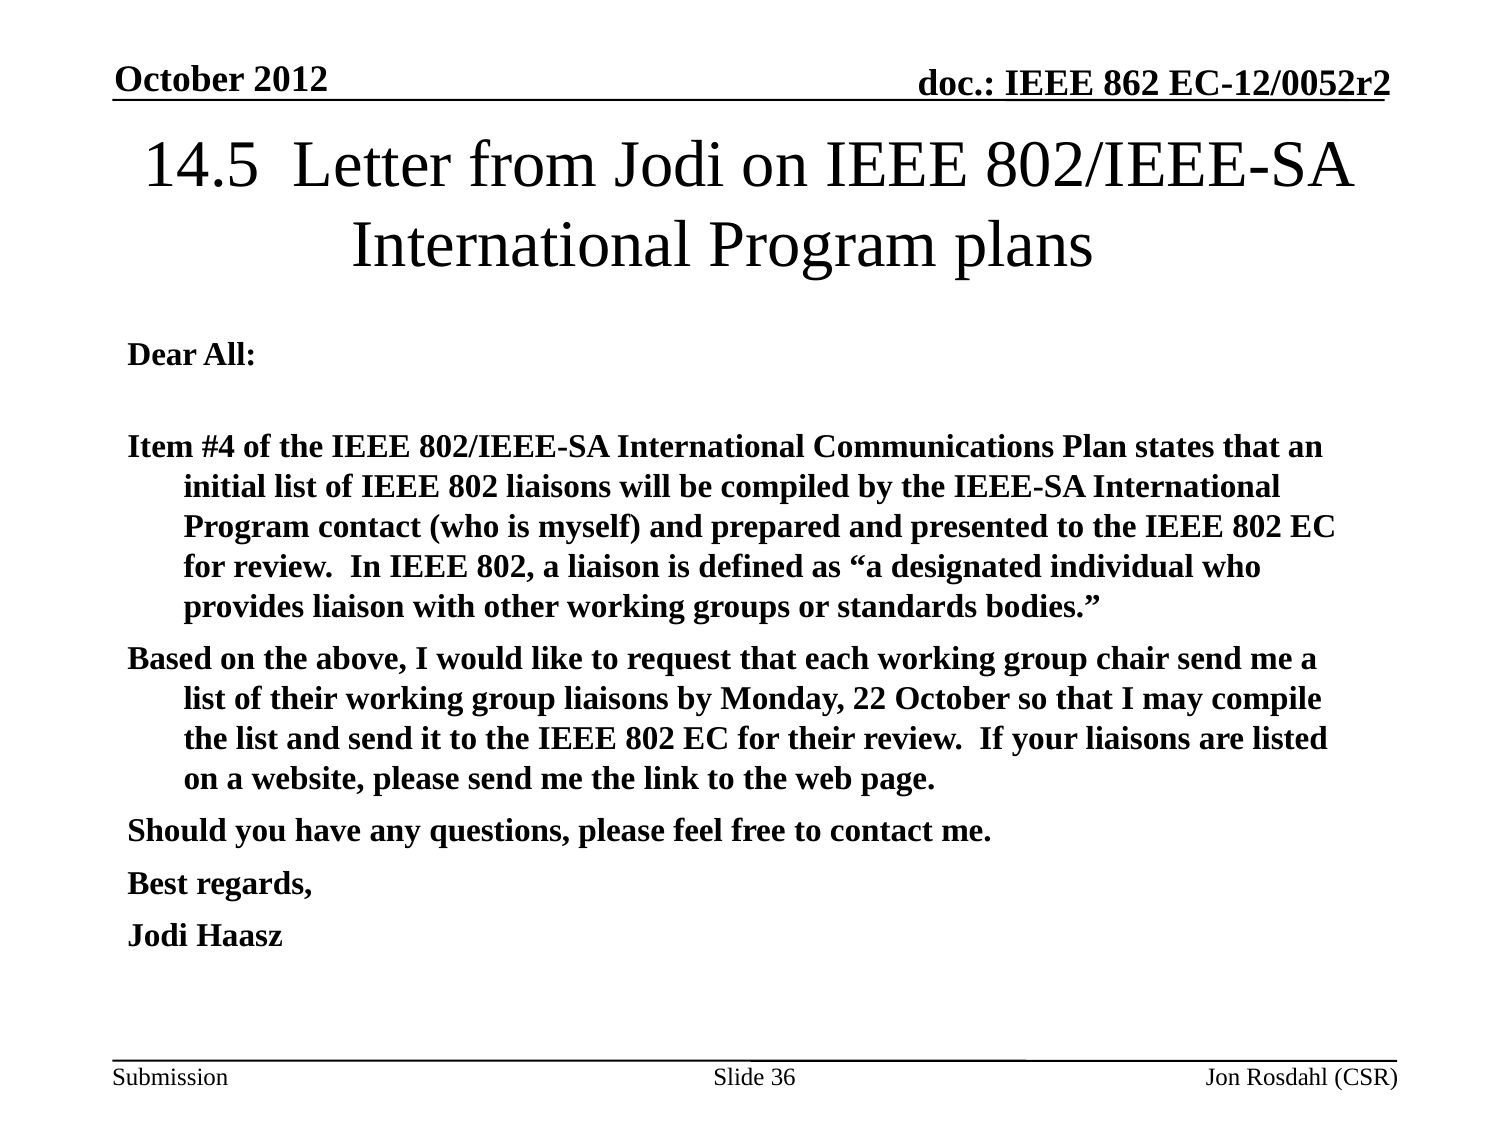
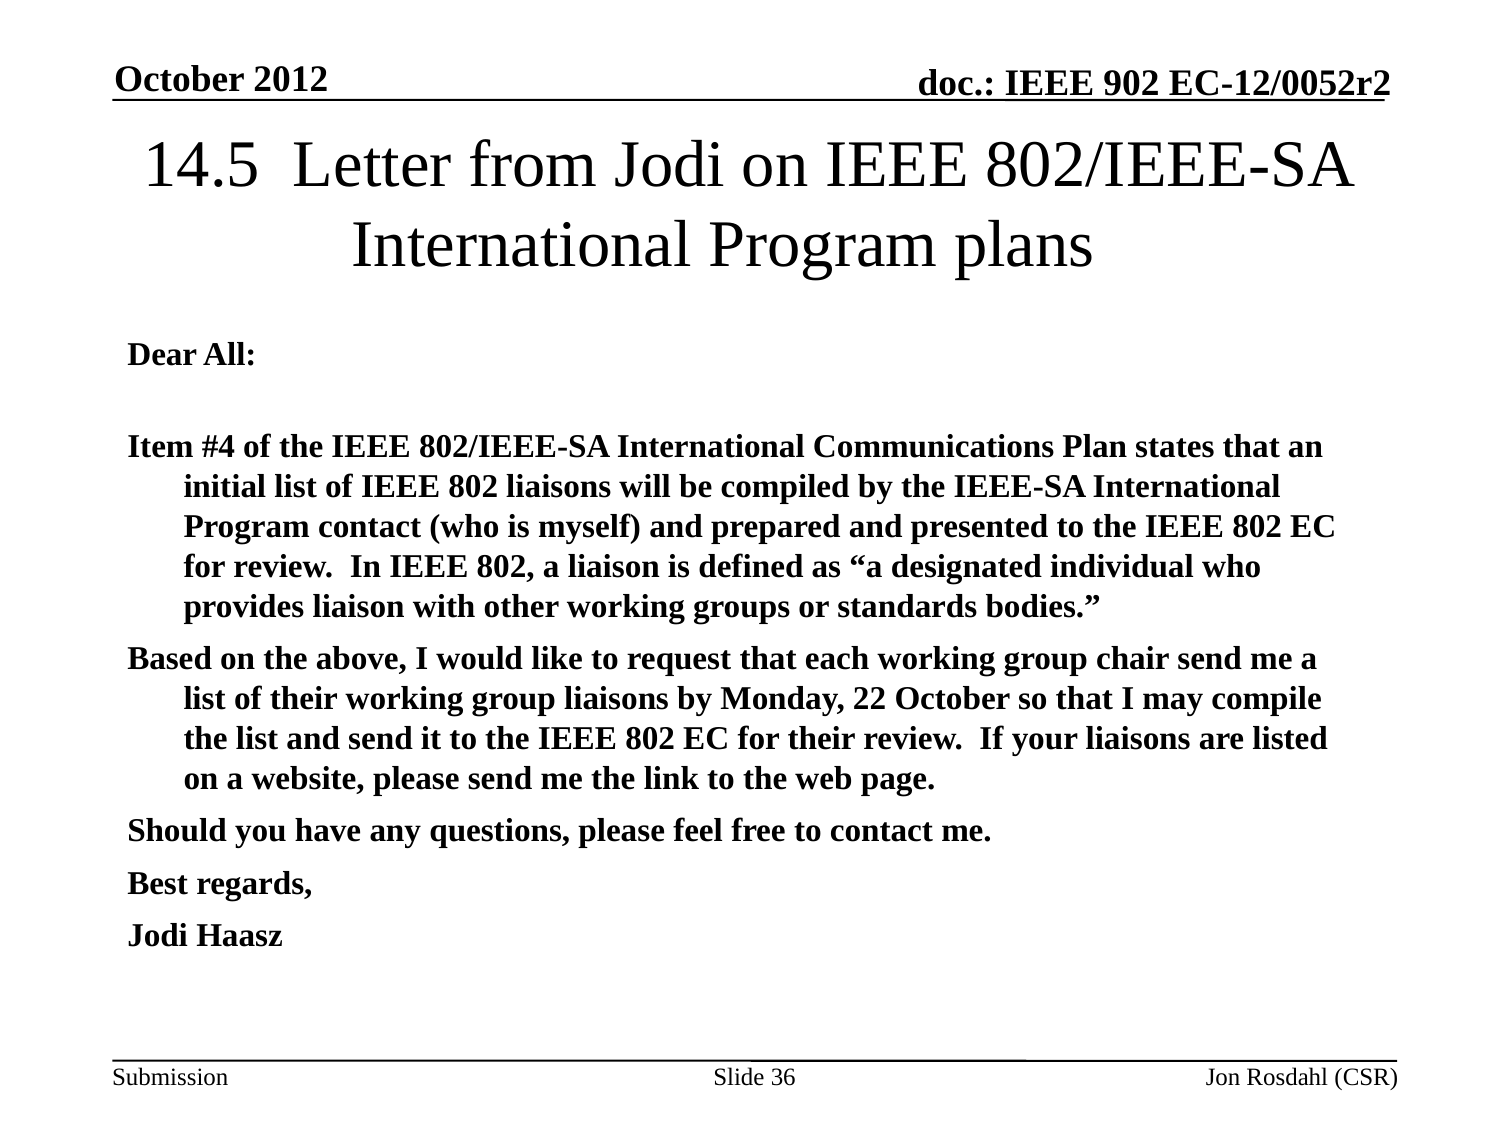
862: 862 -> 902 (1132, 83)
